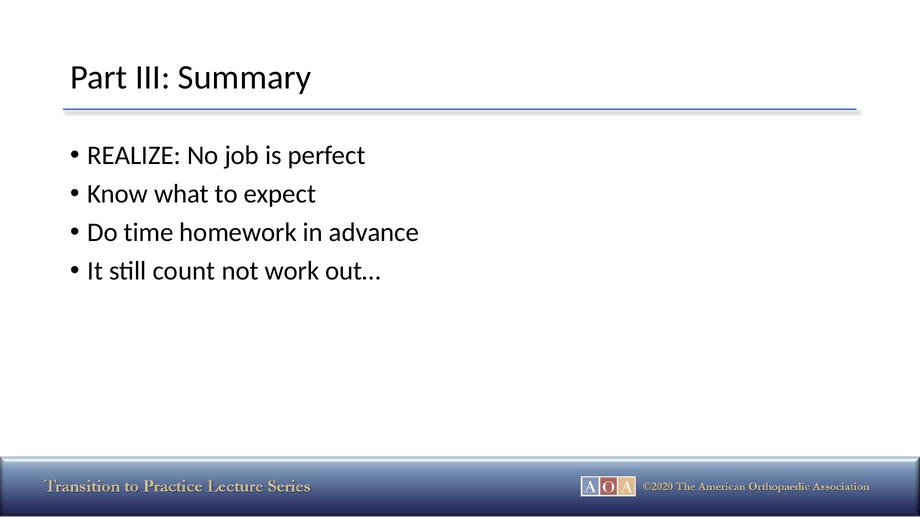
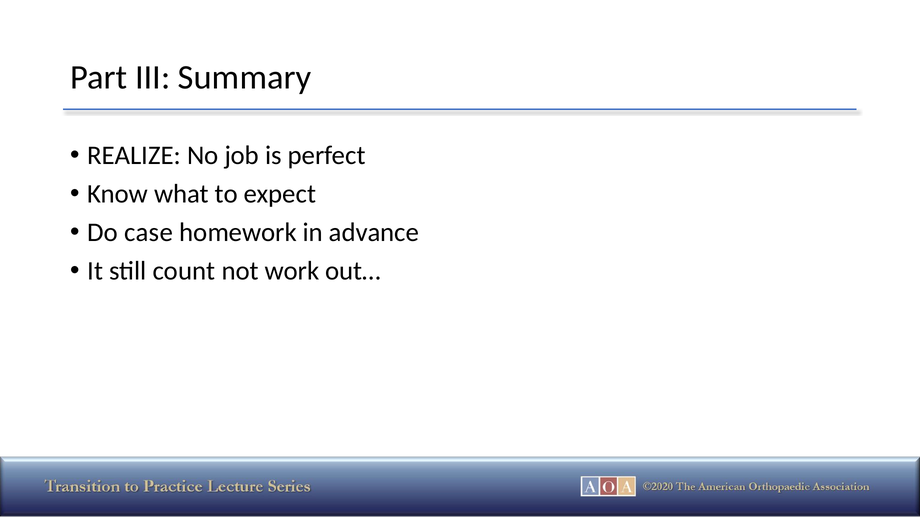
time: time -> case (148, 233)
